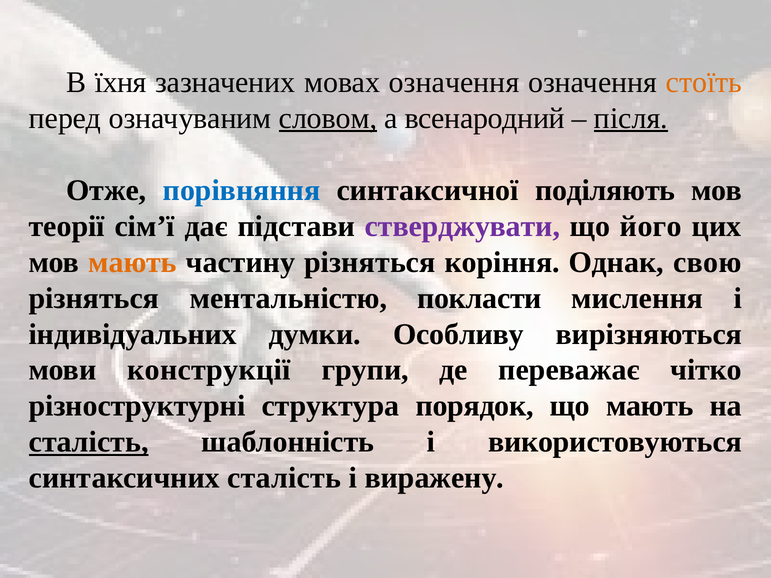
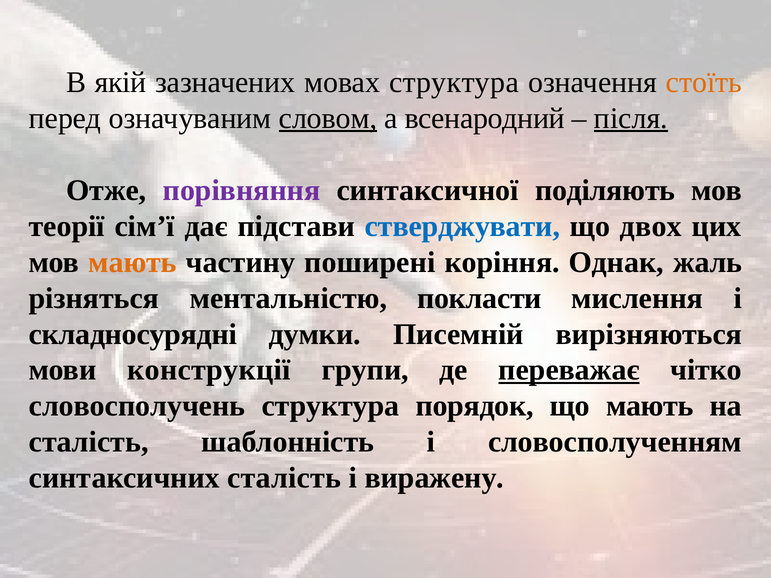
їхня: їхня -> якій (121, 82)
мовах означення: означення -> структура (454, 82)
порівняння colour: blue -> purple (242, 190)
стверджувати colour: purple -> blue (462, 226)
його: його -> двох (651, 226)
частину різняться: різняться -> поширені (370, 262)
свою: свою -> жаль (708, 262)
індивідуальних: індивідуальних -> складносурядні (133, 334)
Особливу: Особливу -> Писемній (458, 334)
переважає underline: none -> present (569, 370)
різноструктурні: різноструктурні -> словосполучень (137, 406)
сталість underline: present -> none (89, 442)
використовуються: використовуються -> словосполученням (615, 442)
